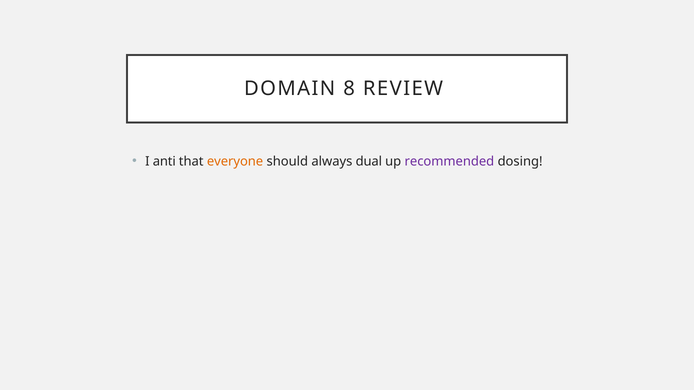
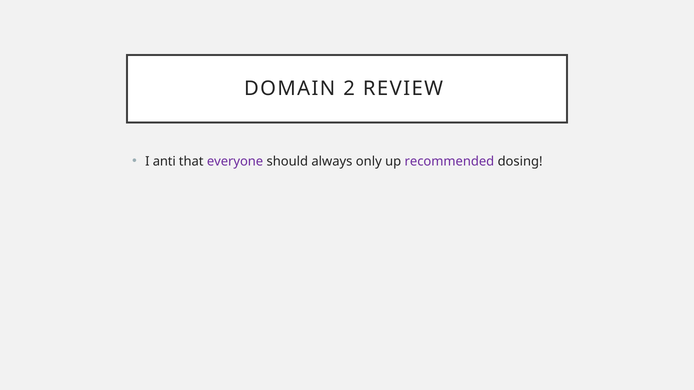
8: 8 -> 2 (349, 89)
everyone colour: orange -> purple (235, 161)
dual: dual -> only (369, 161)
